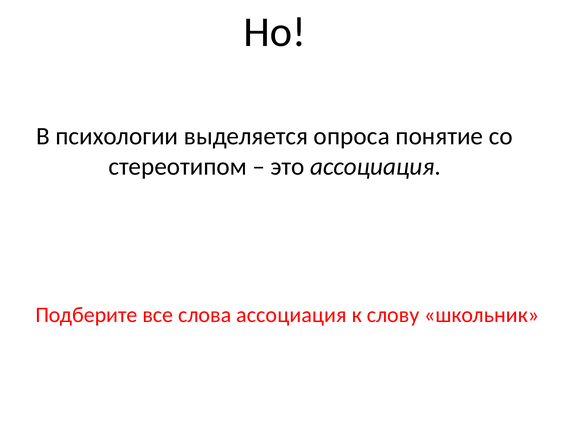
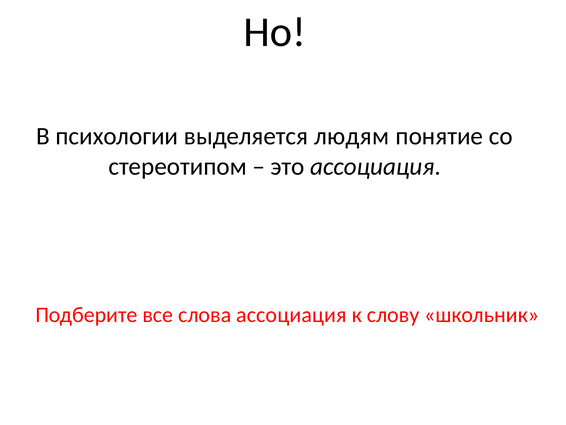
опроса: опроса -> людям (352, 136)
